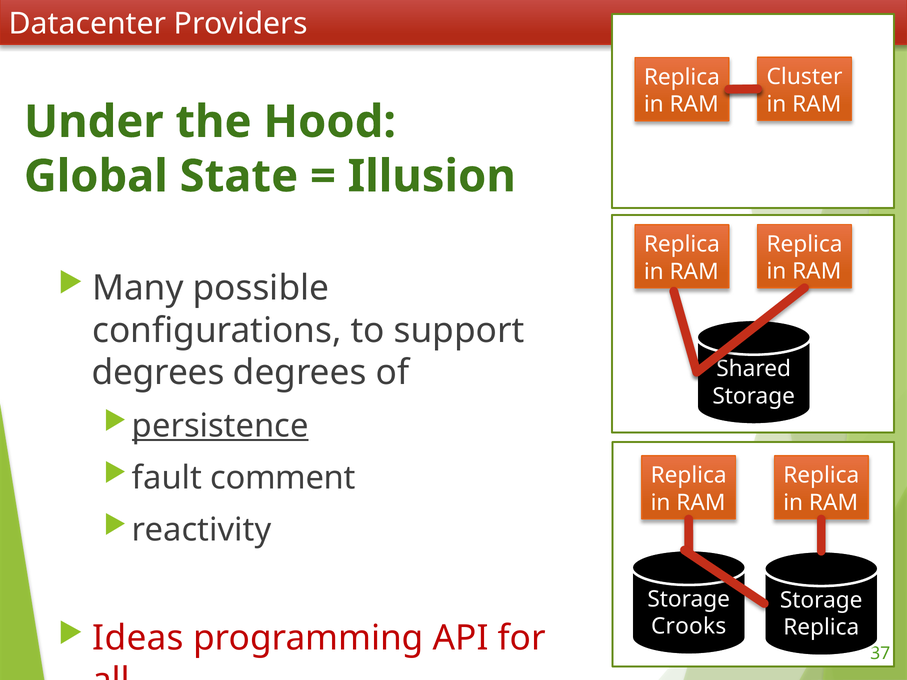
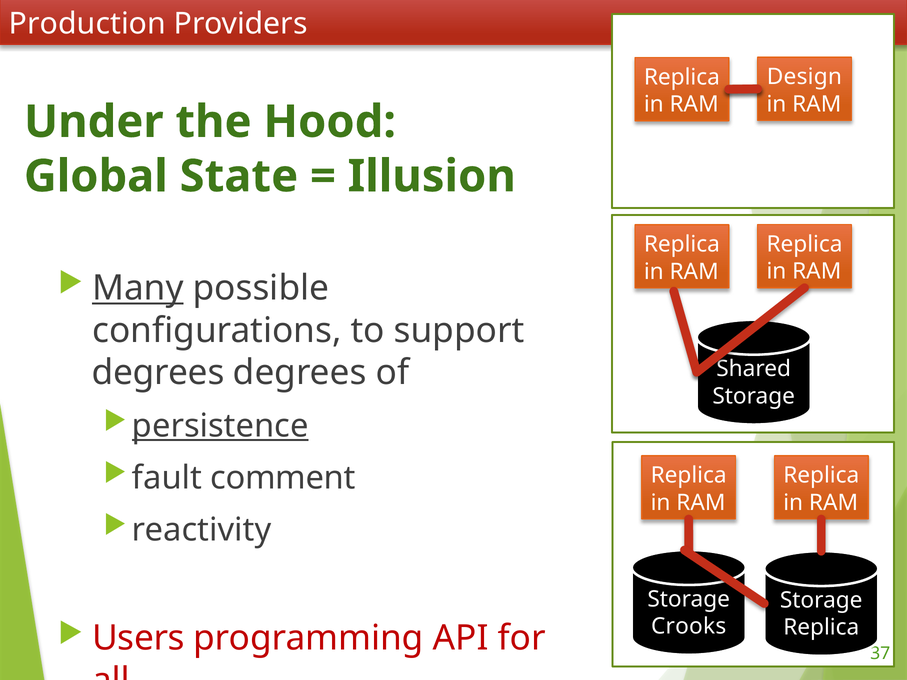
Datacenter: Datacenter -> Production (87, 24)
Cluster: Cluster -> Design (804, 77)
Many underline: none -> present (138, 288)
Ideas: Ideas -> Users (138, 638)
